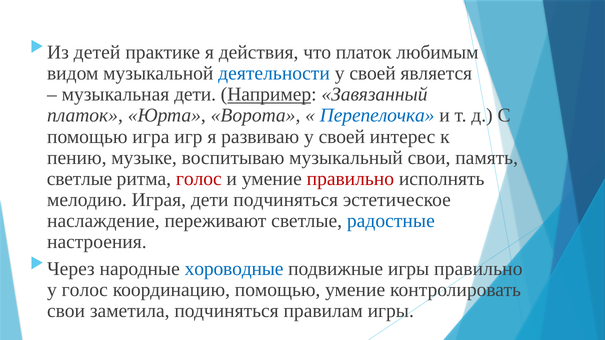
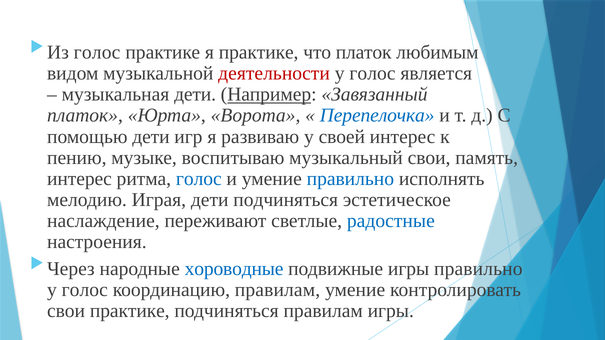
Из детей: детей -> голос (97, 52)
я действия: действия -> практике (259, 52)
деятельности colour: blue -> red (274, 73)
своей: своей -> голос (372, 73)
помощью игра: игра -> дети (151, 137)
светлые: светлые -> интерес (79, 179)
голос colour: red -> blue (199, 179)
правильно colour: red -> blue (350, 179)
координацию помощью: помощью -> правилам (278, 290)
свои заметила: заметила -> практике (130, 311)
